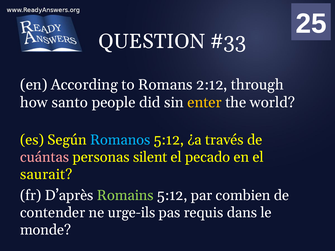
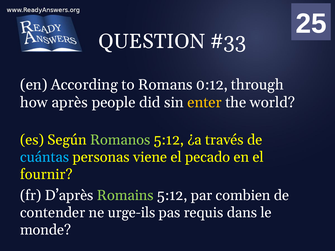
2:12: 2:12 -> 0:12 (212, 85)
santo: santo -> après (70, 103)
Romanos colour: light blue -> light green (120, 140)
cuántas colour: pink -> light blue (45, 157)
silent: silent -> viene (150, 157)
saurait: saurait -> fournir (46, 175)
